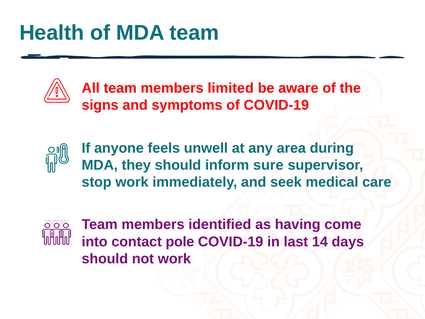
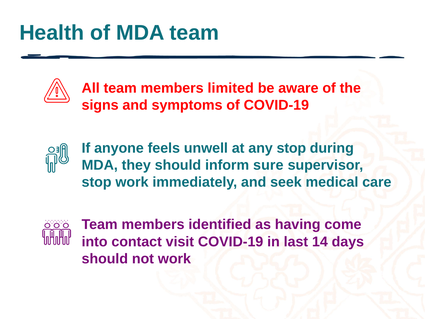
any area: area -> stop (291, 148)
pole: pole -> visit (180, 241)
